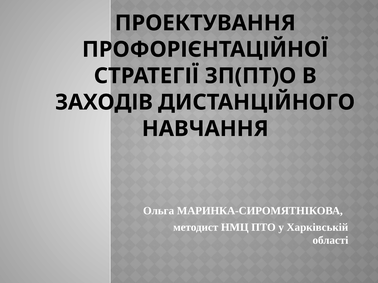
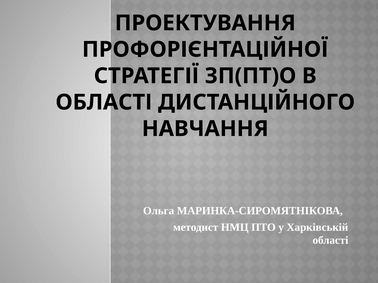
ЗАХОДІВ: ЗАХОДІВ -> ОБЛАСТІ (104, 102)
